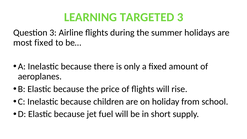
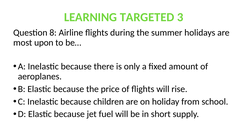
Question 3: 3 -> 8 (53, 33)
most fixed: fixed -> upon (44, 43)
